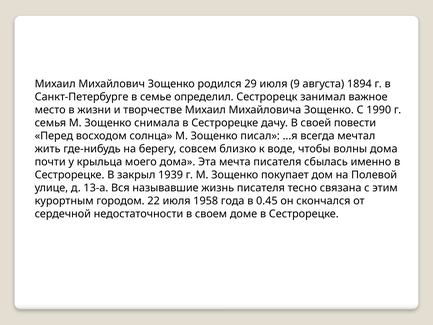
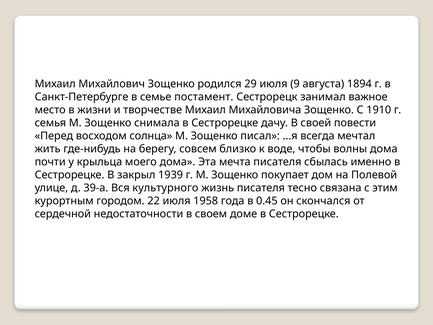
определил: определил -> постамент (204, 97)
1990: 1990 -> 1910 (379, 110)
13-а: 13-а -> 39-а (96, 188)
называвшие: называвшие -> культурного (165, 188)
